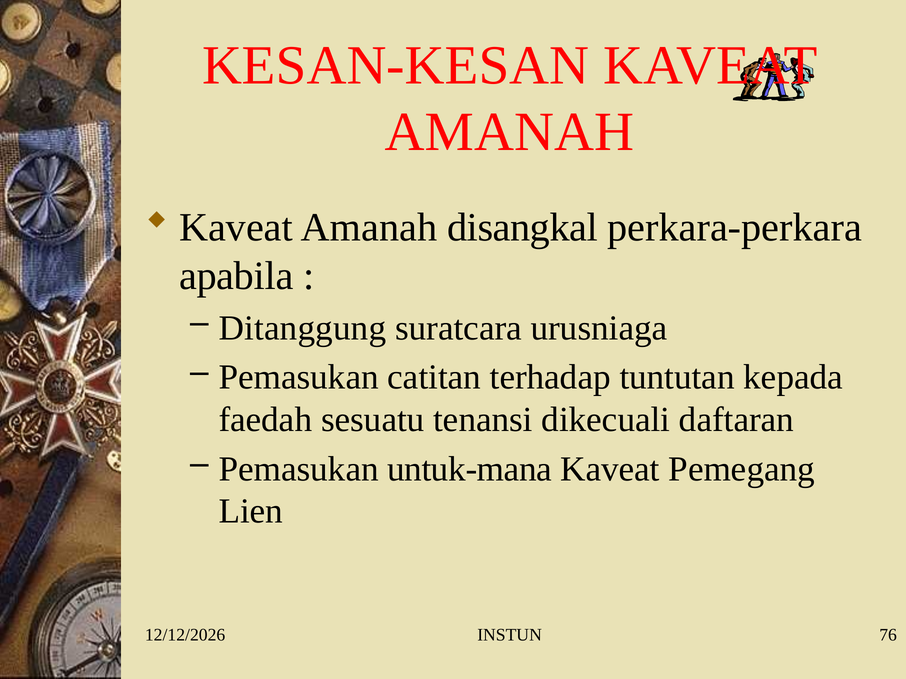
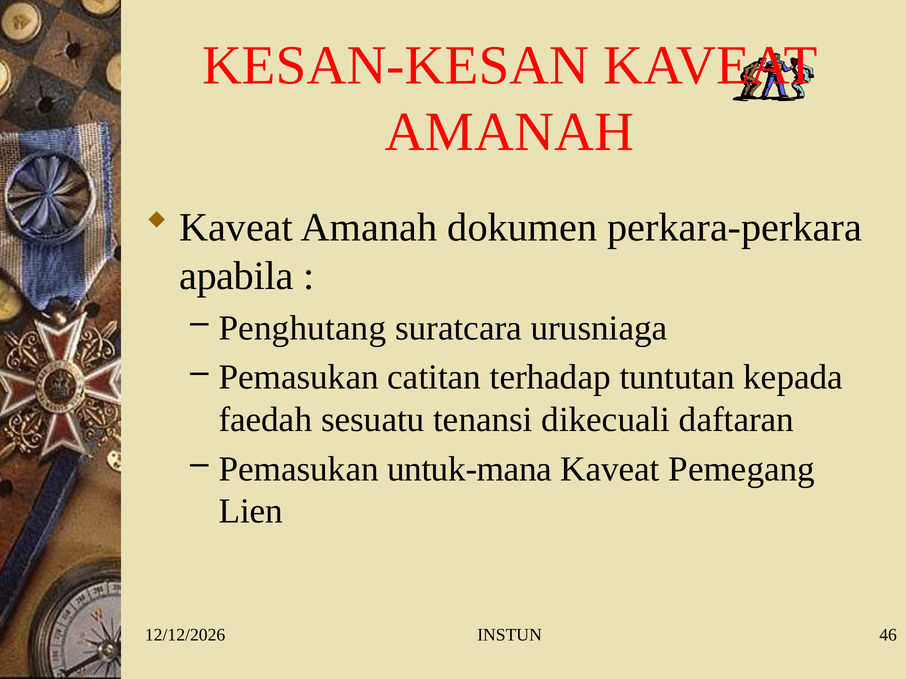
disangkal: disangkal -> dokumen (522, 228)
Ditanggung: Ditanggung -> Penghutang (302, 328)
76: 76 -> 46 (888, 635)
